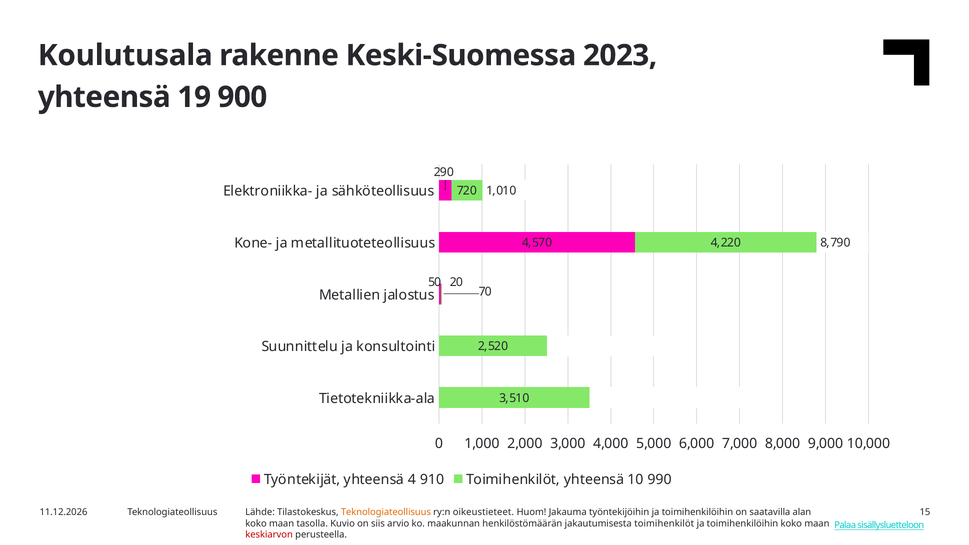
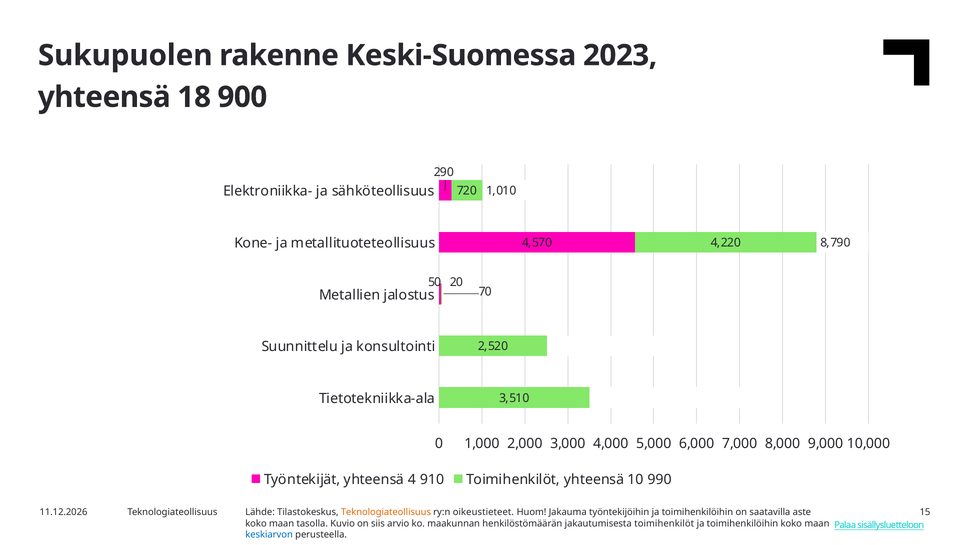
Koulutusala: Koulutusala -> Sukupuolen (125, 55)
19: 19 -> 18 (194, 97)
alan: alan -> aste (802, 512)
keskiarvon colour: red -> blue (269, 535)
